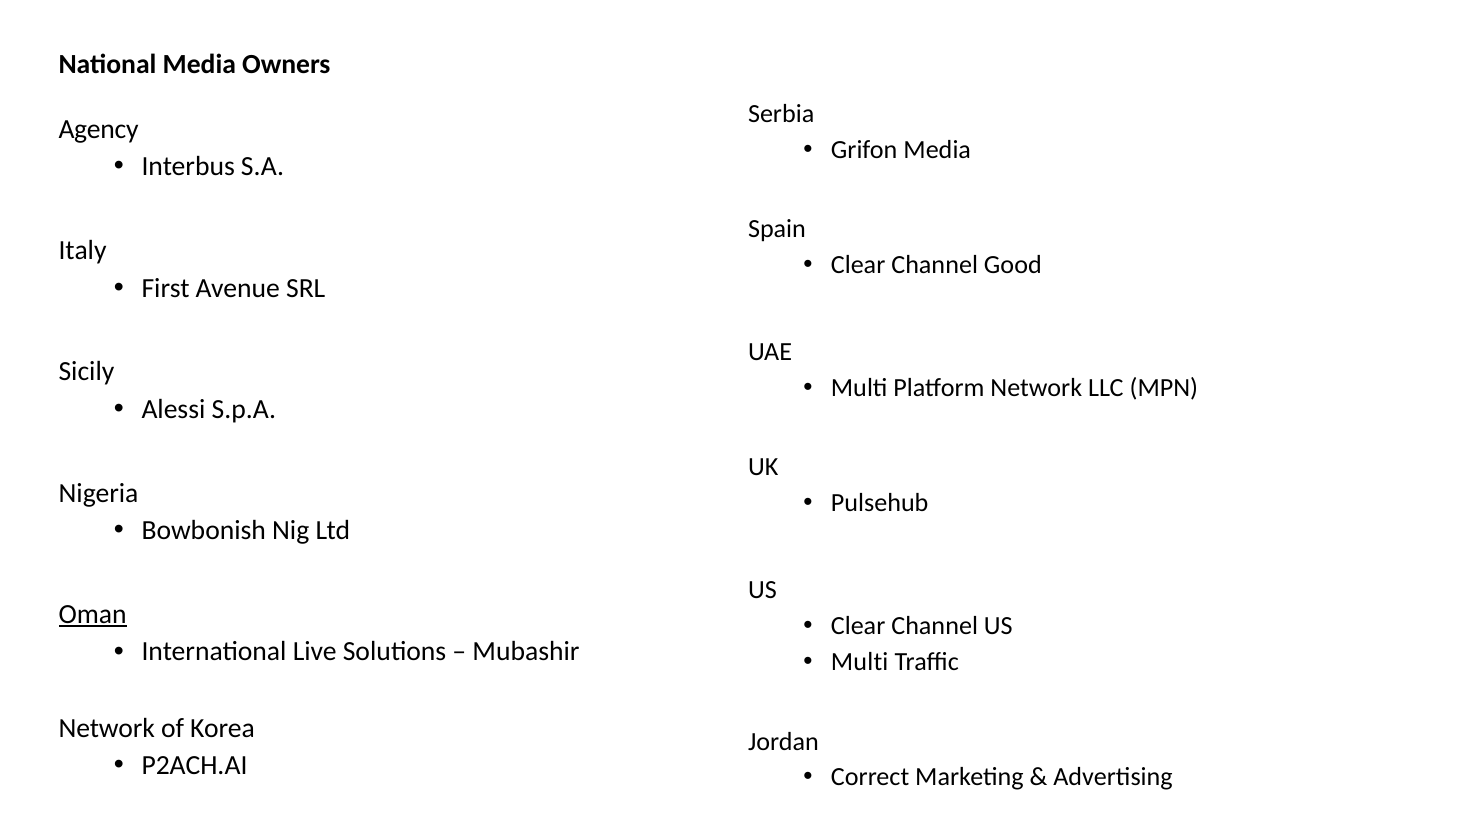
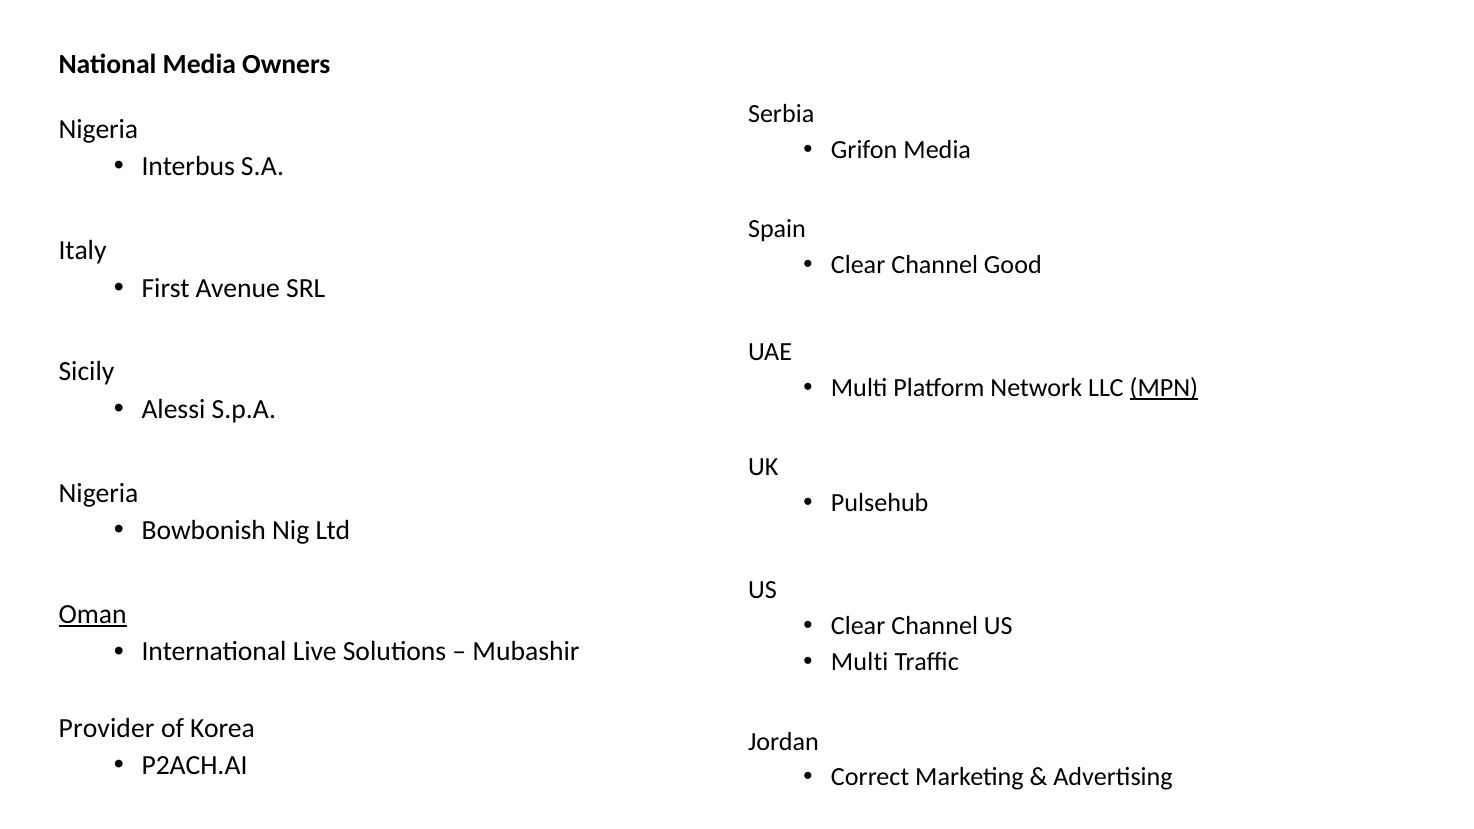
Agency: Agency -> Nigeria (98, 129)
MPN underline: none -> present (1164, 388)
Network: Network -> Provider (107, 728)
